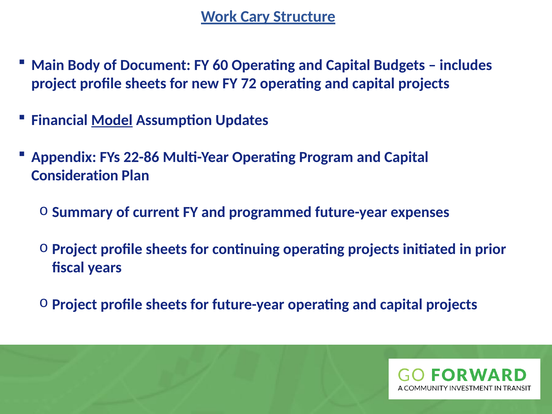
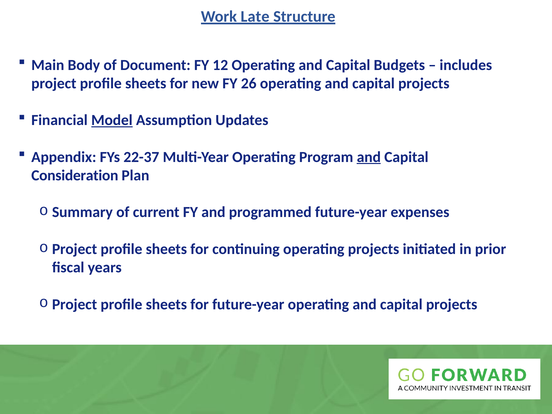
Cary: Cary -> Late (255, 16)
60: 60 -> 12 (220, 65)
72: 72 -> 26 (249, 83)
22-86: 22-86 -> 22-37 (141, 157)
and underline: none -> present (369, 157)
